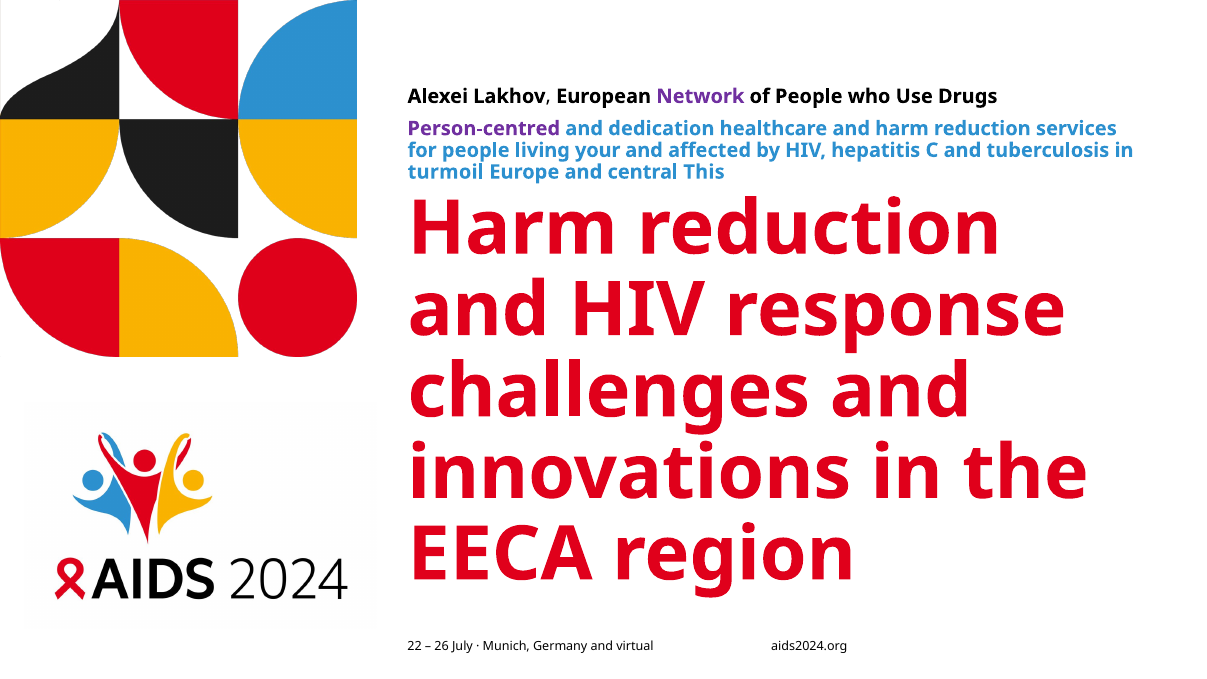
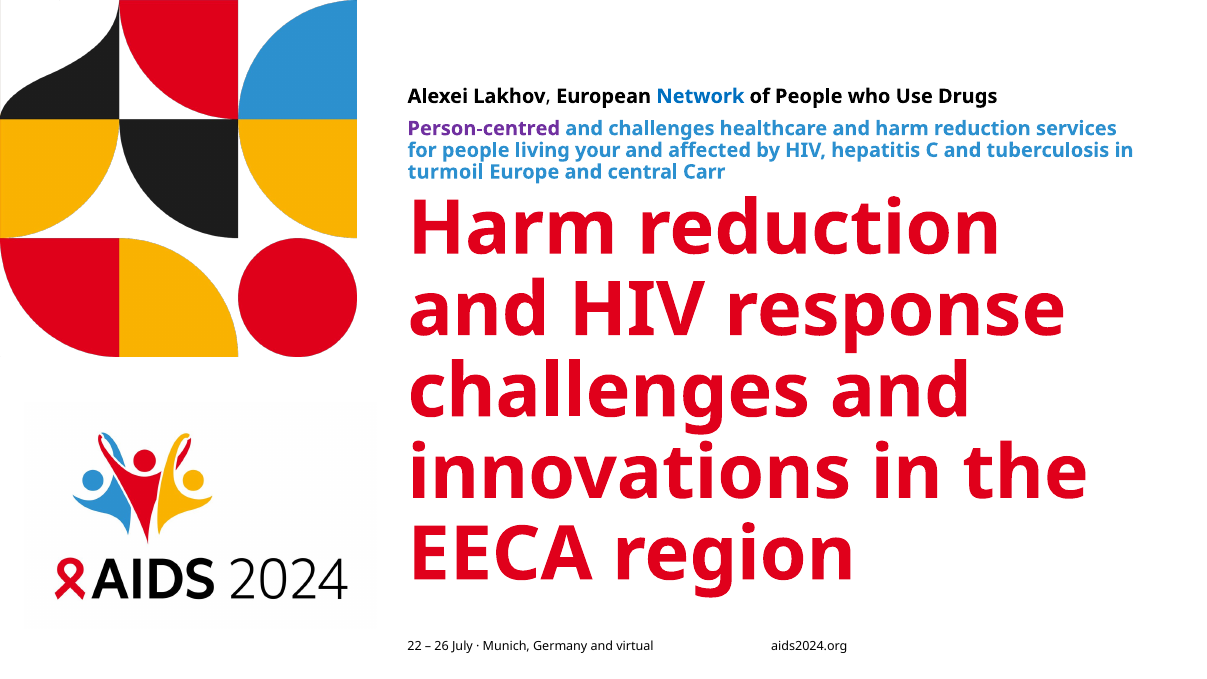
Network colour: purple -> blue (700, 96)
and dedication: dedication -> challenges (661, 129)
This: This -> Carr (704, 172)
